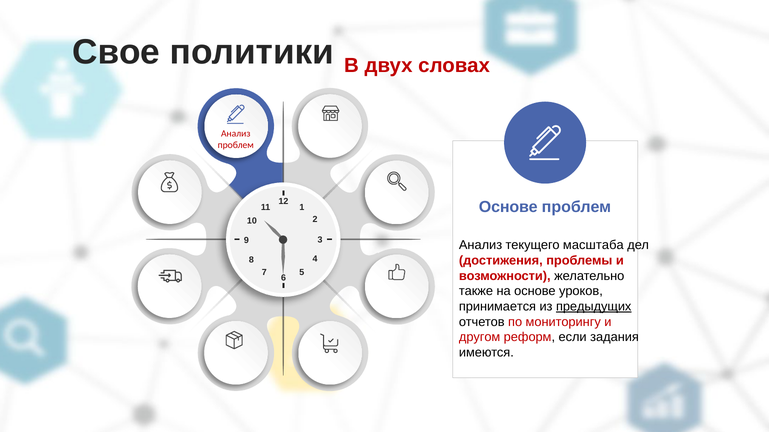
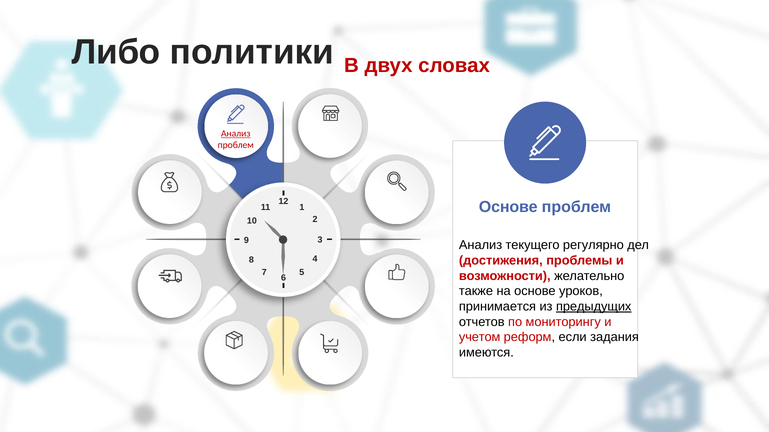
Свое: Свое -> Либо (116, 52)
Анализ underline: none -> present (236, 134)
масштаба: масштаба -> регулярно (593, 245)
другом: другом -> учетом (480, 338)
